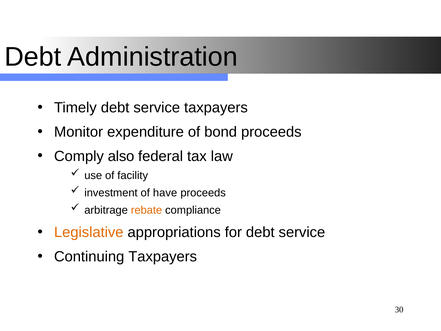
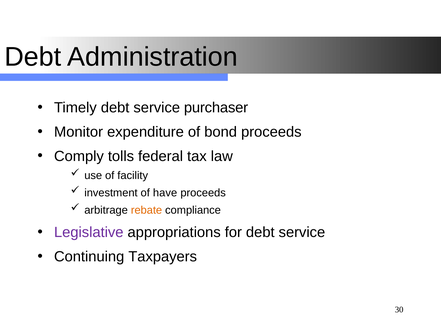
service taxpayers: taxpayers -> purchaser (216, 108)
also: also -> tolls (121, 156)
Legislative colour: orange -> purple (89, 232)
